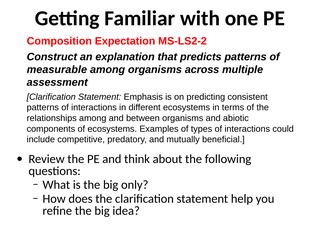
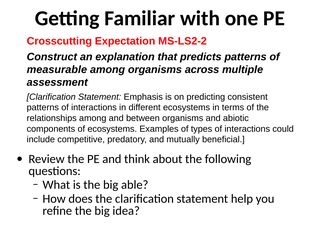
Composition: Composition -> Crosscutting (59, 41)
only: only -> able (135, 185)
